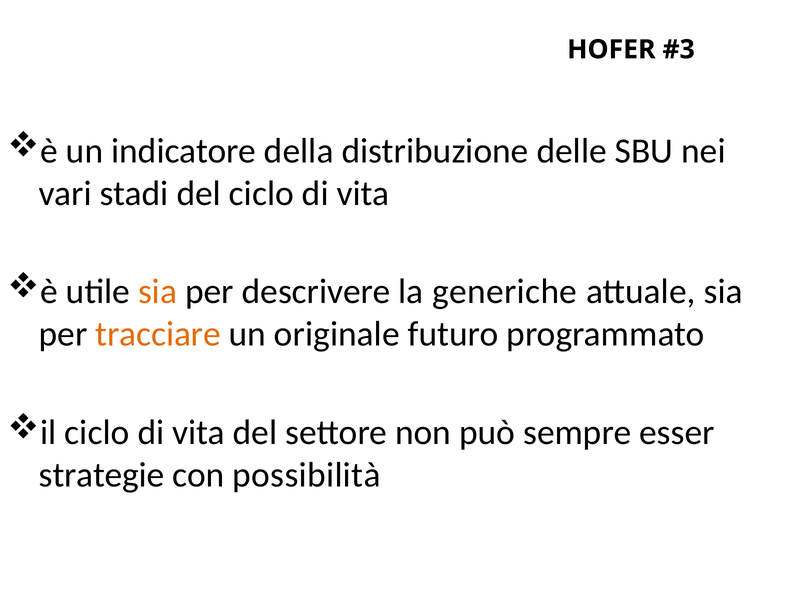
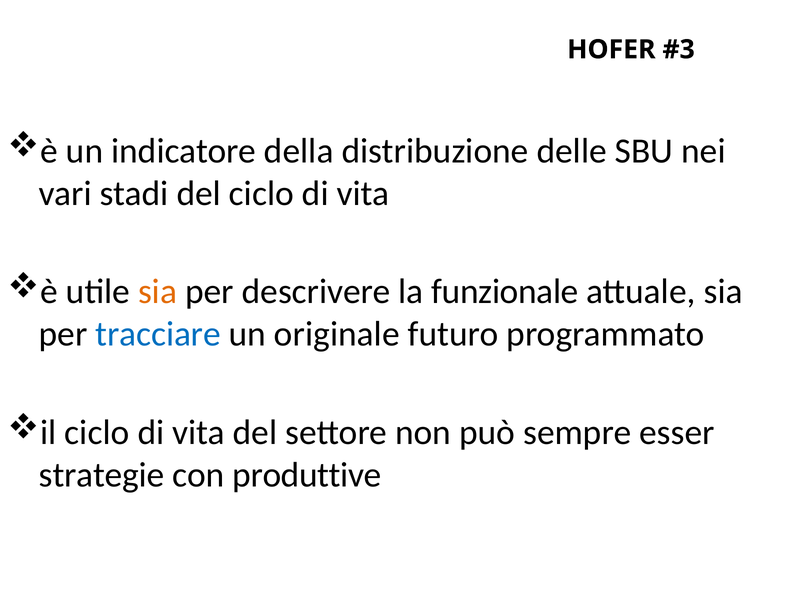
generiche: generiche -> funzionale (505, 292)
tracciare colour: orange -> blue (158, 335)
possibilità: possibilità -> produttive (307, 476)
